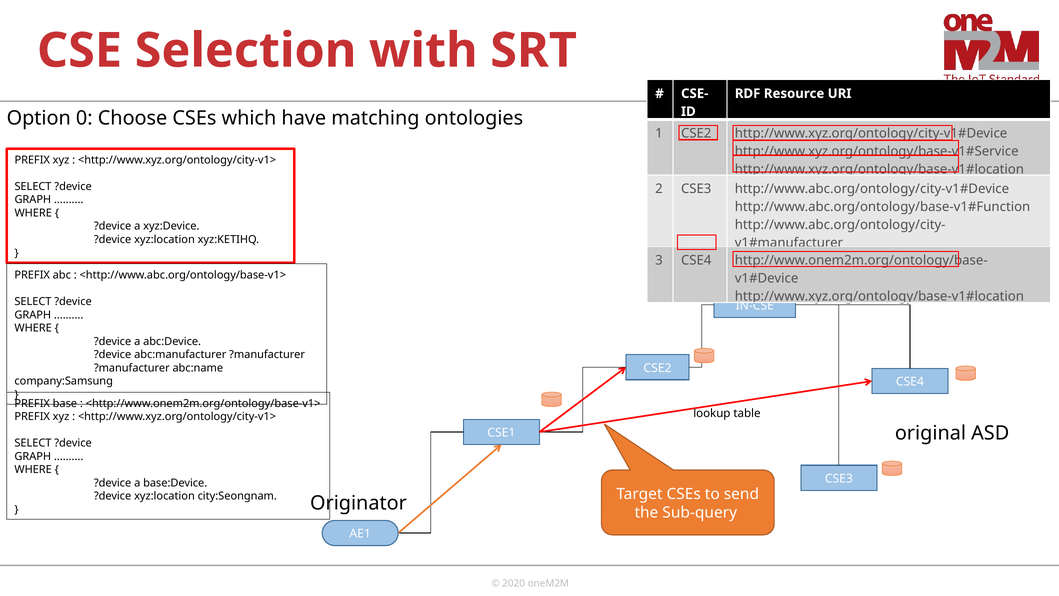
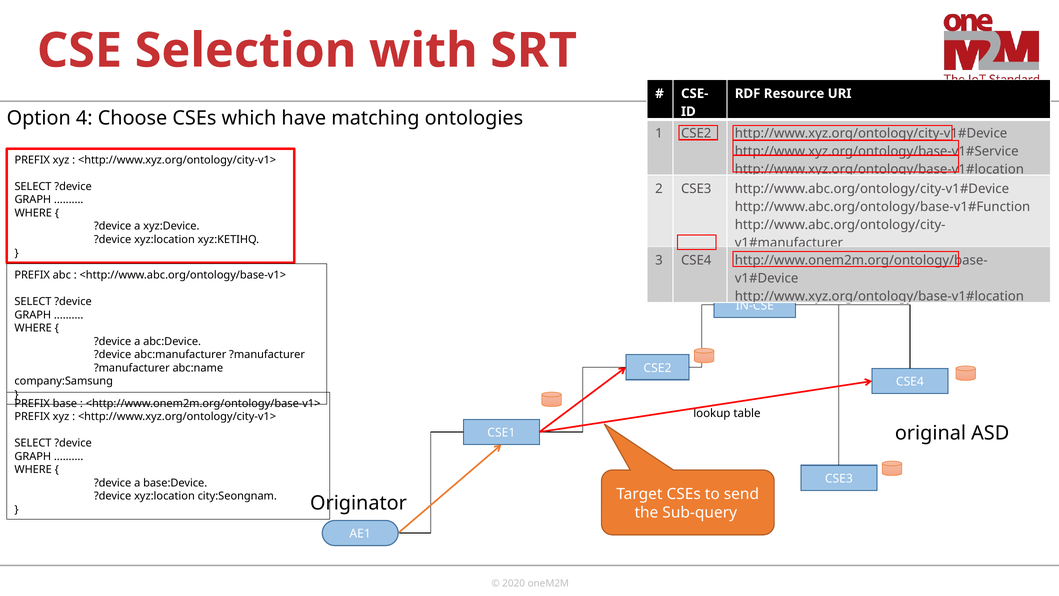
0: 0 -> 4 (84, 118)
